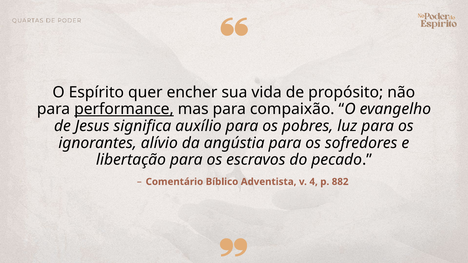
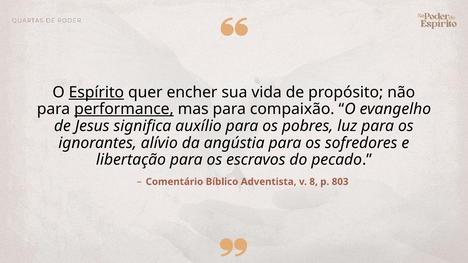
Espírito underline: none -> present (96, 92)
4: 4 -> 8 (314, 182)
882: 882 -> 803 (340, 182)
